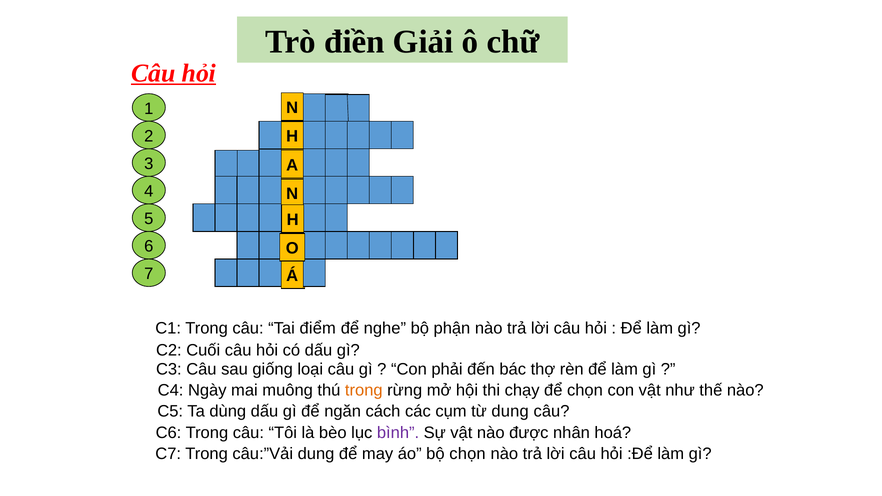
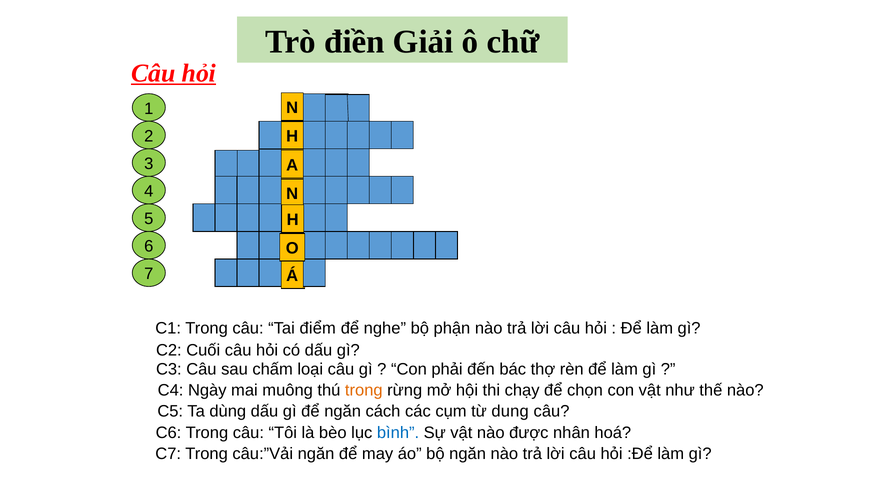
giống: giống -> chấm (273, 370)
bình colour: purple -> blue (398, 433)
câu:”Vải dung: dung -> ngăn (316, 454)
bộ chọn: chọn -> ngăn (468, 454)
